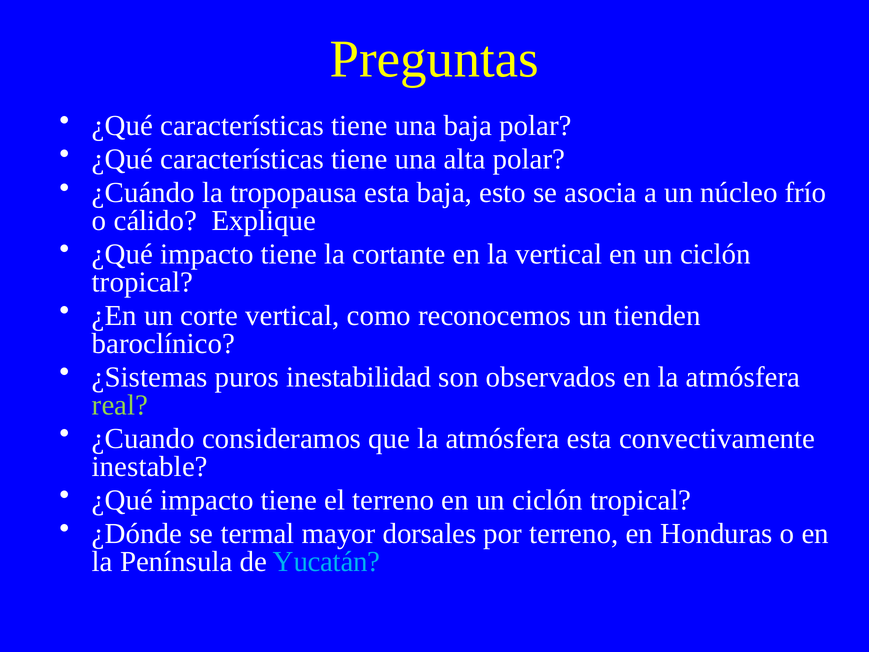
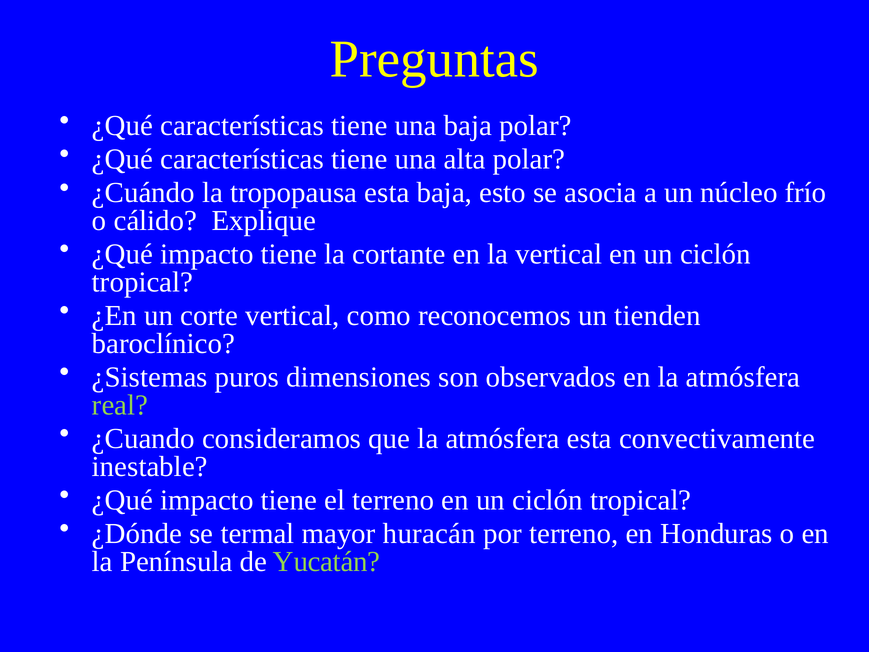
inestabilidad: inestabilidad -> dimensiones (359, 377)
dorsales: dorsales -> huracán (429, 533)
Yucatán colour: light blue -> light green (327, 561)
